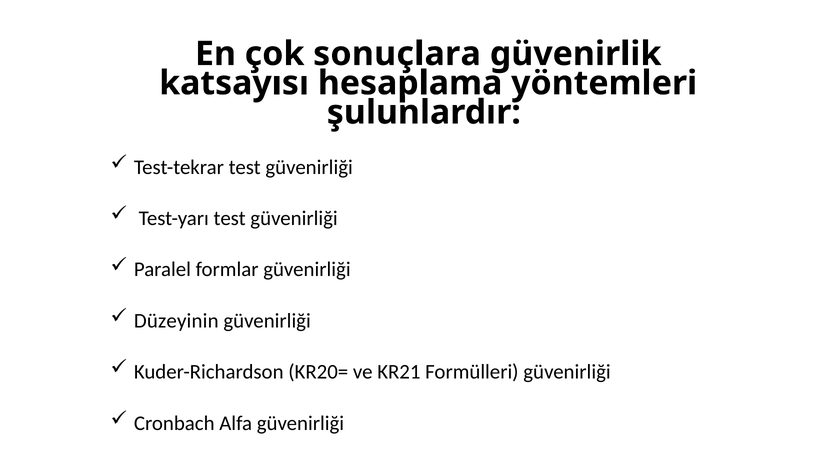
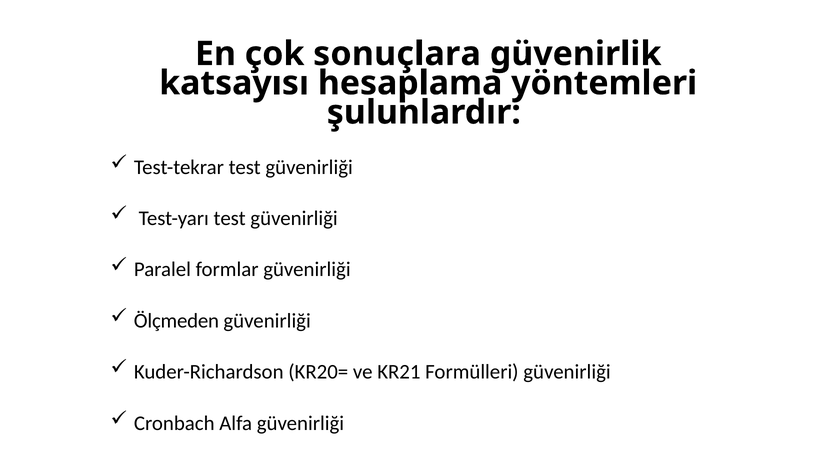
Düzeyinin: Düzeyinin -> Ölçmeden (176, 321)
